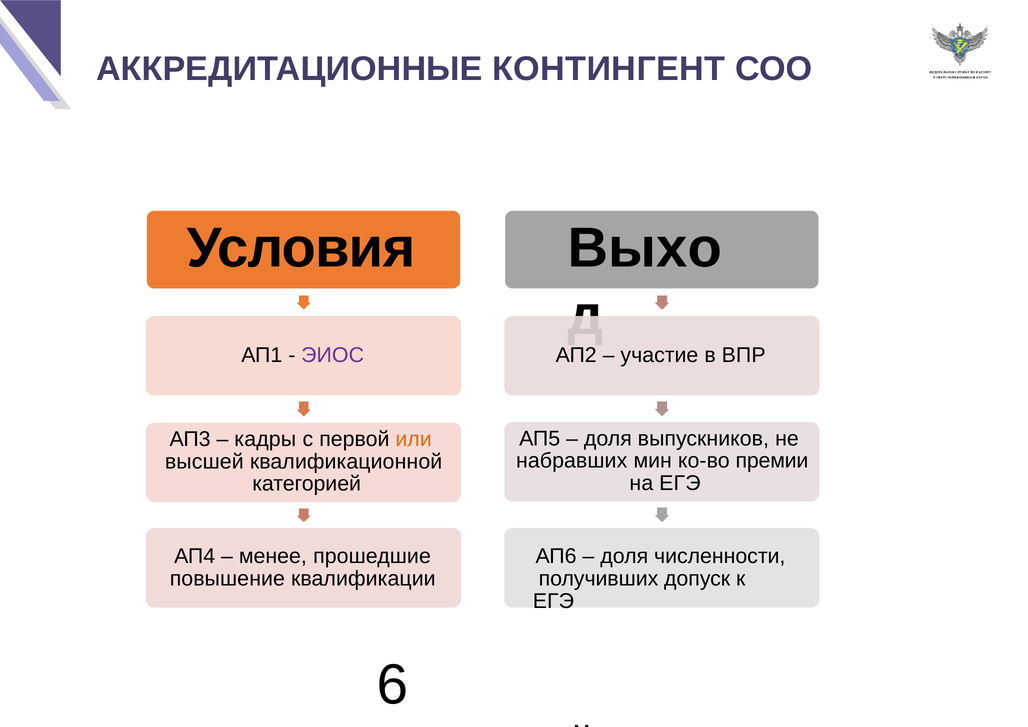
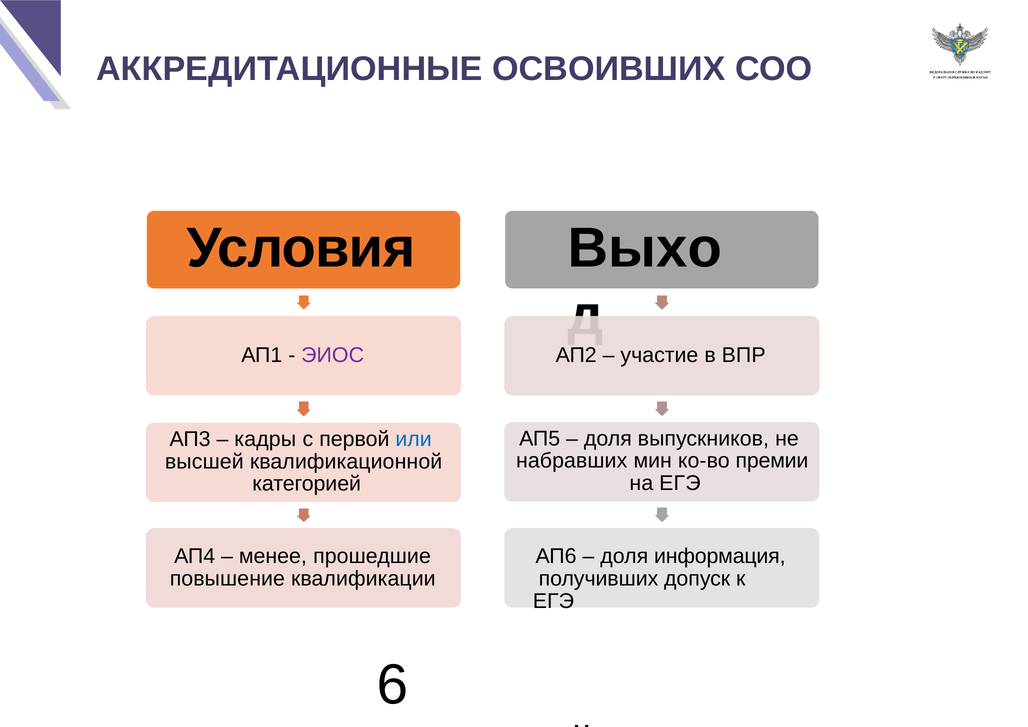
КОНТИНГЕНТ: КОНТИНГЕНТ -> ОСВОИВШИХ (609, 69)
или colour: orange -> blue (414, 439)
численности: численности -> информация (720, 556)
